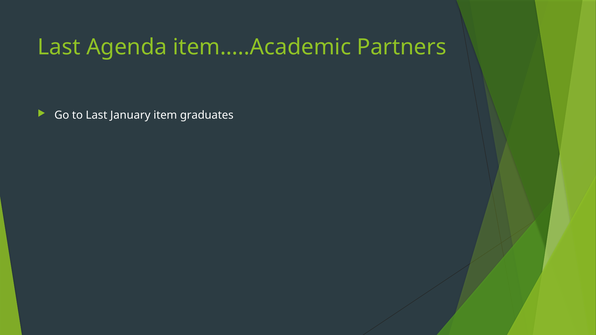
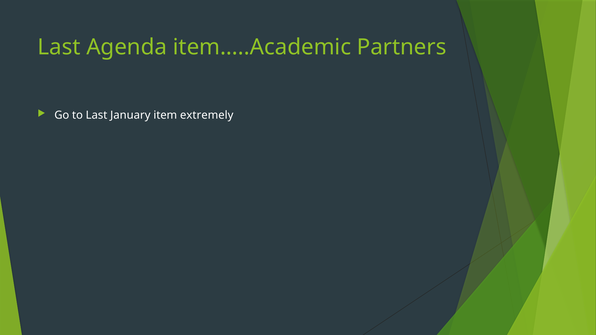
graduates: graduates -> extremely (207, 115)
